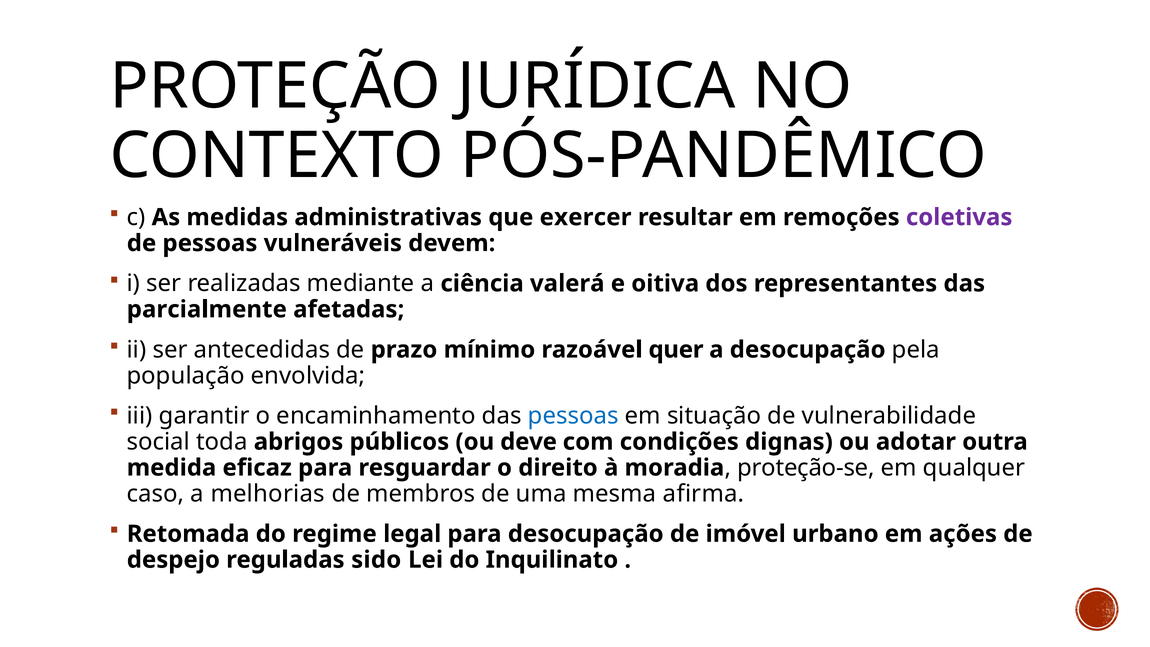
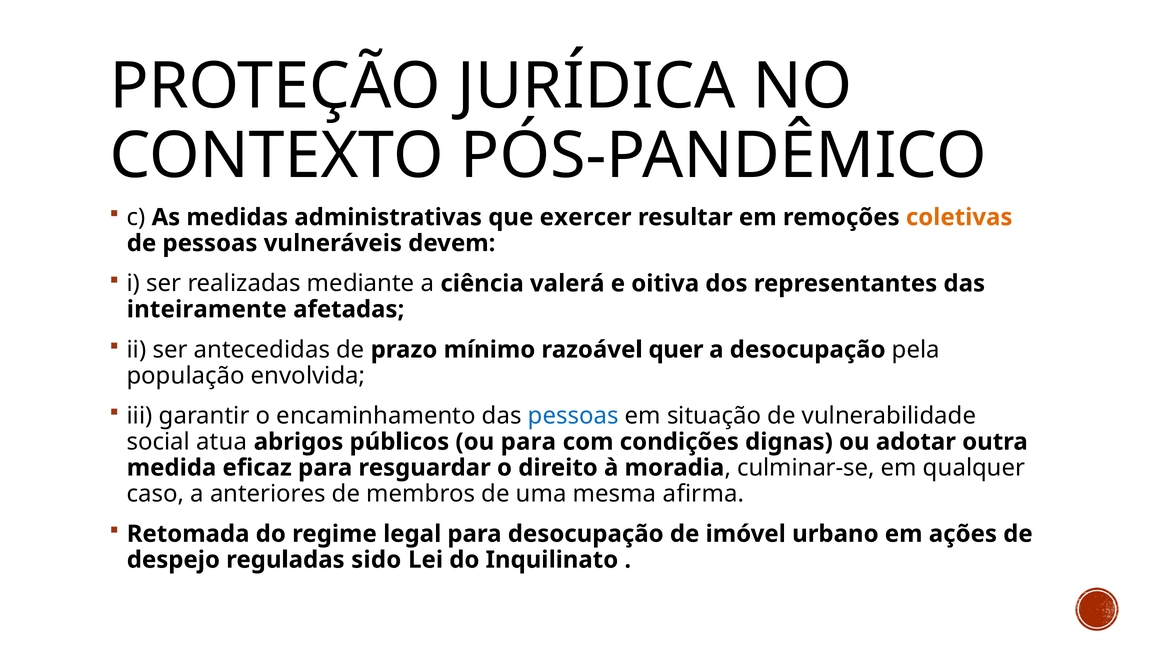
coletivas colour: purple -> orange (959, 217)
parcialmente: parcialmente -> inteiramente (207, 309)
toda: toda -> atua (222, 442)
ou deve: deve -> para (528, 442)
proteção-se: proteção-se -> culminar-se (806, 468)
melhorias: melhorias -> anteriores (268, 494)
